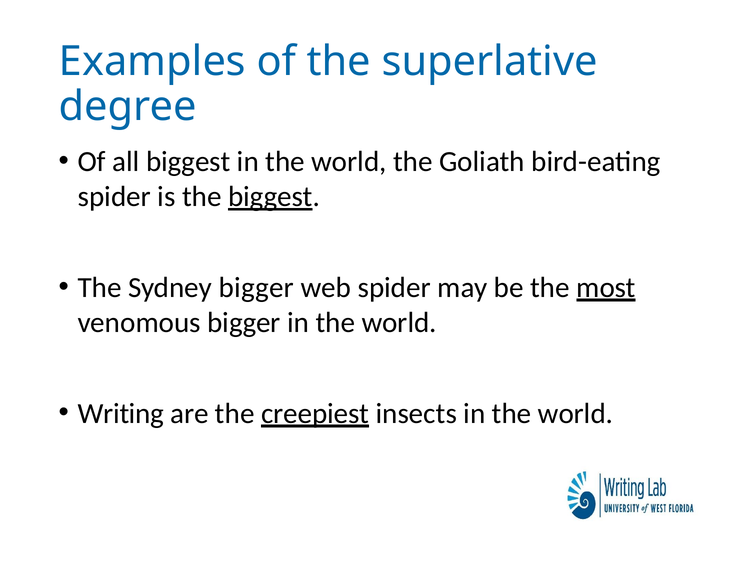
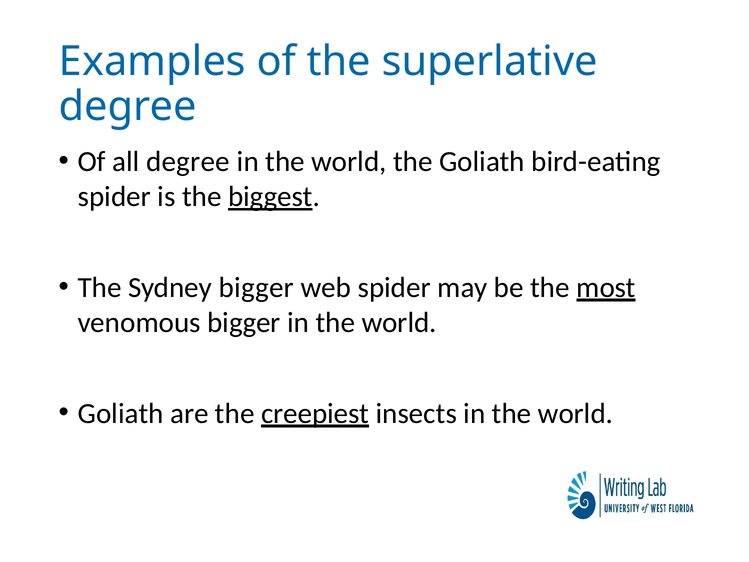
all biggest: biggest -> degree (188, 162)
Writing: Writing -> Goliath (121, 413)
